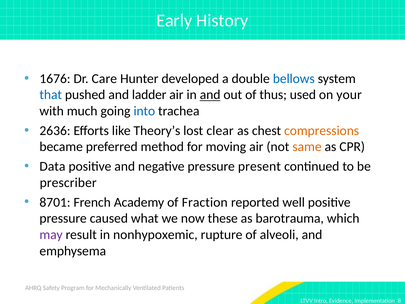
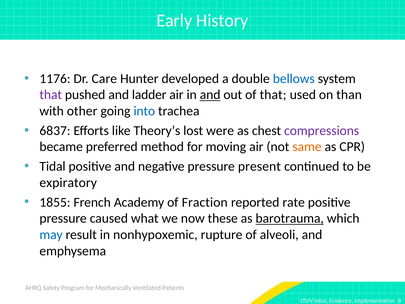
1676: 1676 -> 1176 (55, 79)
that colour: blue -> purple (51, 95)
of thus: thus -> that (273, 95)
your: your -> than (349, 95)
much: much -> other (82, 111)
2636: 2636 -> 6837 (55, 131)
clear: clear -> were (220, 131)
compressions colour: orange -> purple (322, 131)
Data: Data -> Tidal (53, 166)
prescriber: prescriber -> expiratory (68, 183)
8701: 8701 -> 1855 (55, 202)
well: well -> rate (294, 202)
barotrauma underline: none -> present (290, 218)
may colour: purple -> blue (51, 235)
